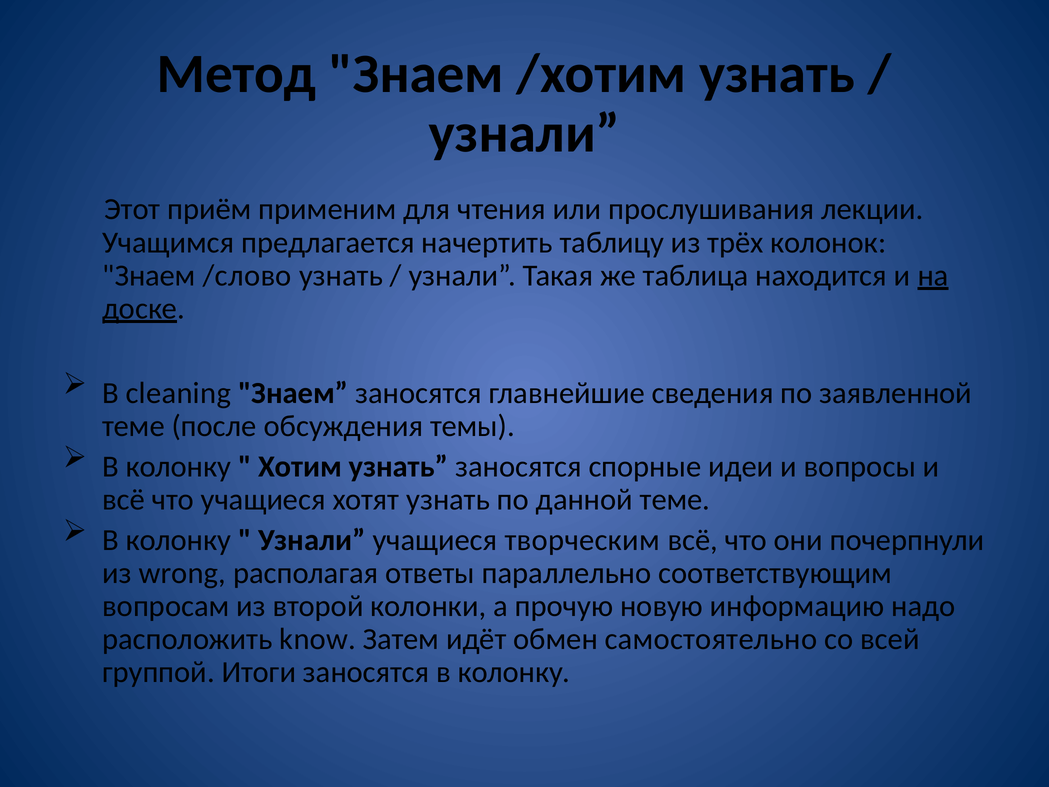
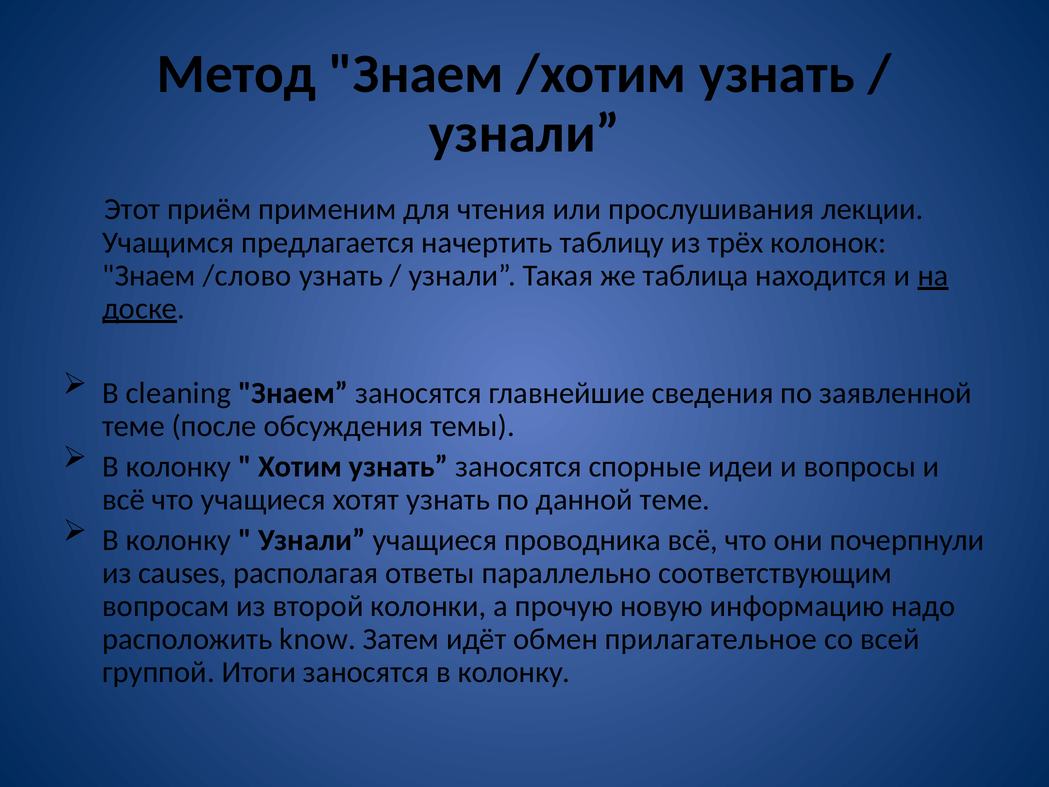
творческим: творческим -> проводника (583, 540)
wrong: wrong -> causes (183, 573)
самостоятельно: самостоятельно -> прилагательное (711, 639)
